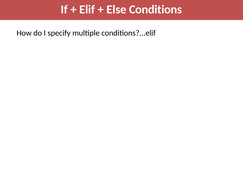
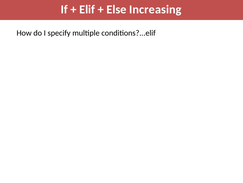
Conditions: Conditions -> Increasing (155, 9)
